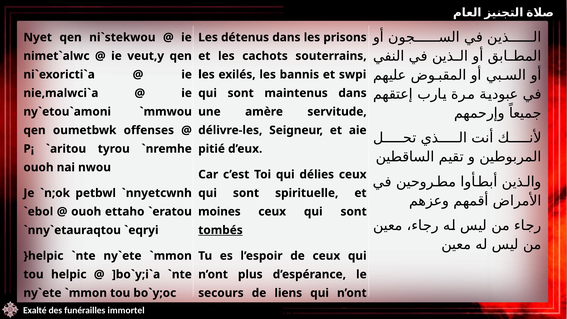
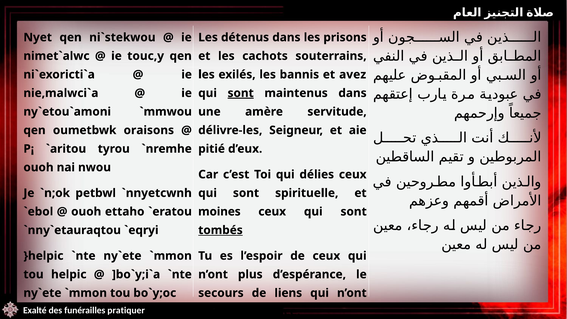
veut,y: veut,y -> touc,y (146, 56)
swpi: swpi -> avez (353, 75)
sont underline: none -> present (241, 93)
offenses: offenses -> oraisons (149, 130)
immortel: immortel -> pratiquer (126, 310)
